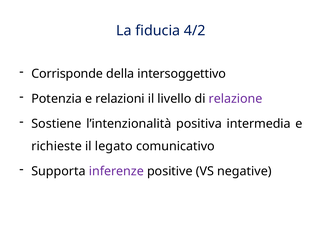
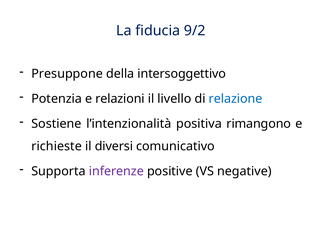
4/2: 4/2 -> 9/2 (195, 31)
Corrisponde: Corrisponde -> Presuppone (67, 74)
relazione colour: purple -> blue (236, 99)
intermedia: intermedia -> rimangono (259, 124)
legato: legato -> diversi (114, 147)
